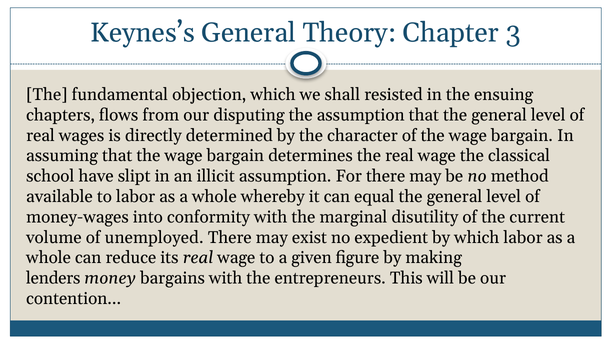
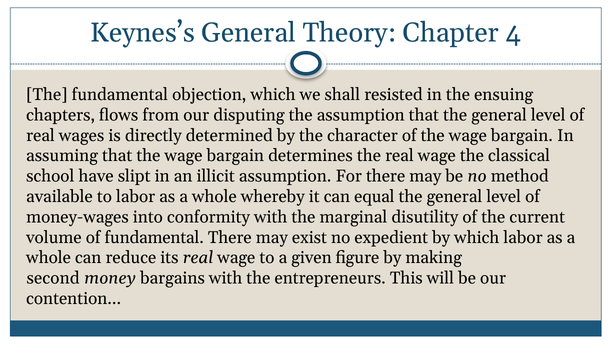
3: 3 -> 4 (513, 33)
of unemployed: unemployed -> fundamental (154, 238)
lenders: lenders -> second (53, 278)
